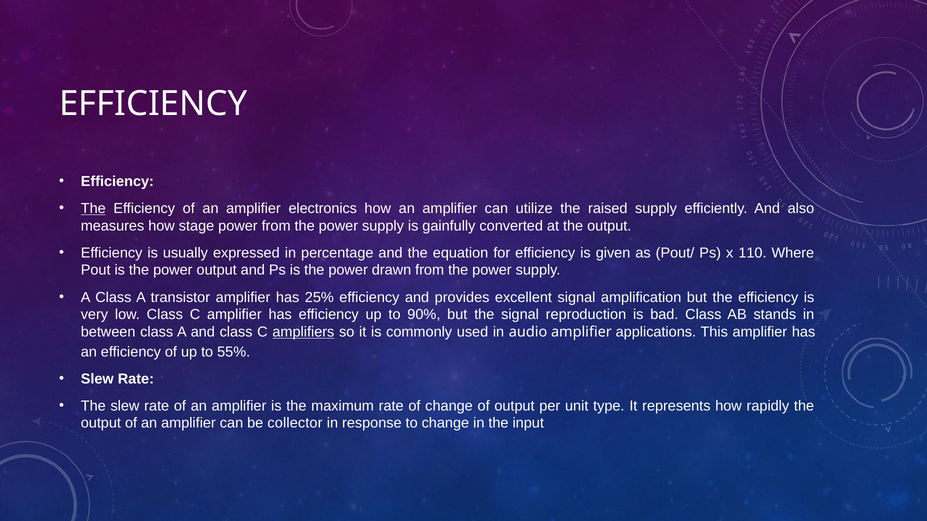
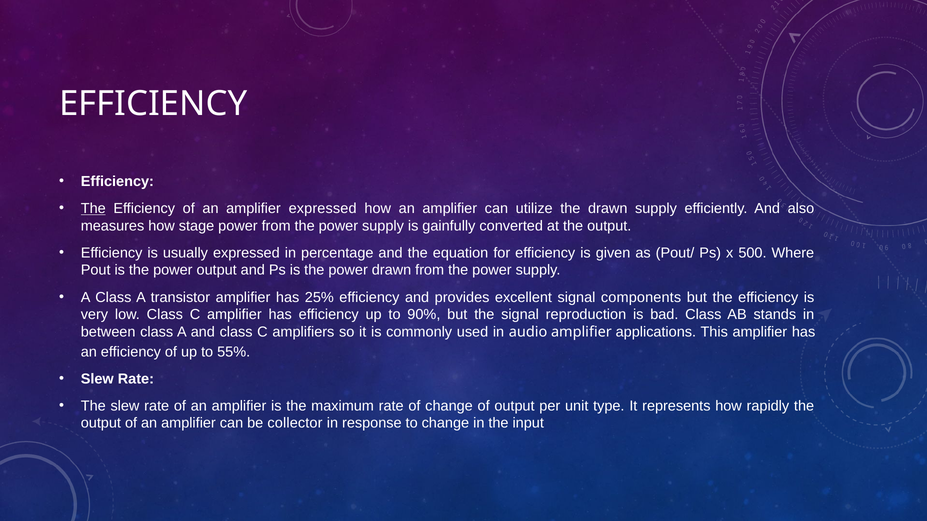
amplifier electronics: electronics -> expressed (323, 209)
the raised: raised -> drawn (608, 209)
110: 110 -> 500 (752, 253)
amplification: amplification -> components (641, 297)
amplifiers underline: present -> none (303, 332)
